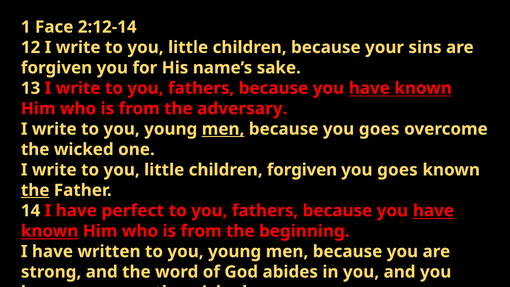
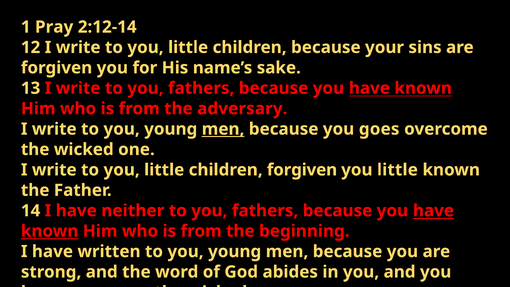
Face: Face -> Pray (54, 27)
goes: goes -> little (397, 170)
the underline: present -> none (35, 190)
perfect: perfect -> neither (133, 211)
